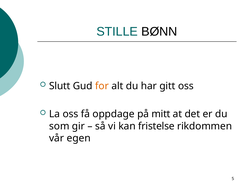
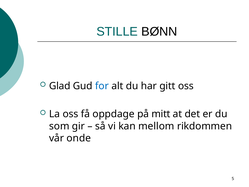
Slutt: Slutt -> Glad (60, 86)
for colour: orange -> blue (102, 86)
fristelse: fristelse -> mellom (156, 126)
egen: egen -> onde (79, 138)
